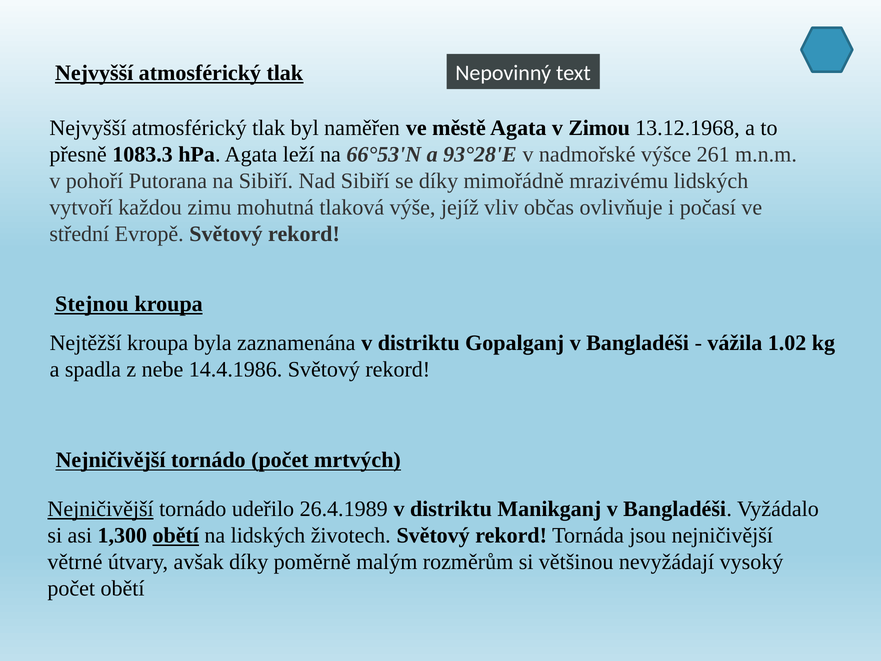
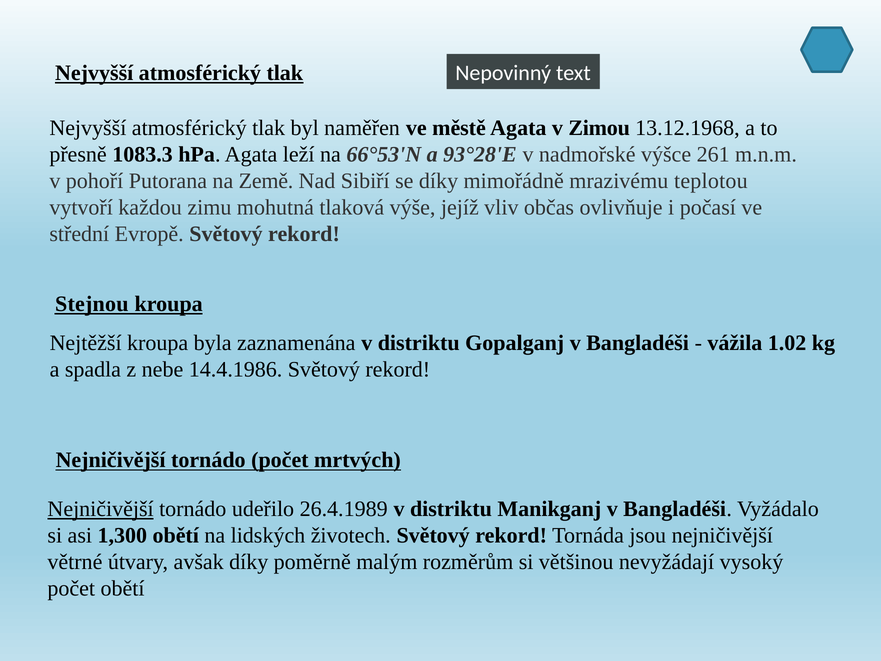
na Sibiří: Sibiří -> Země (266, 181)
mrazivému lidských: lidských -> teplotou (711, 181)
obětí underline: present -> none (176, 535)
